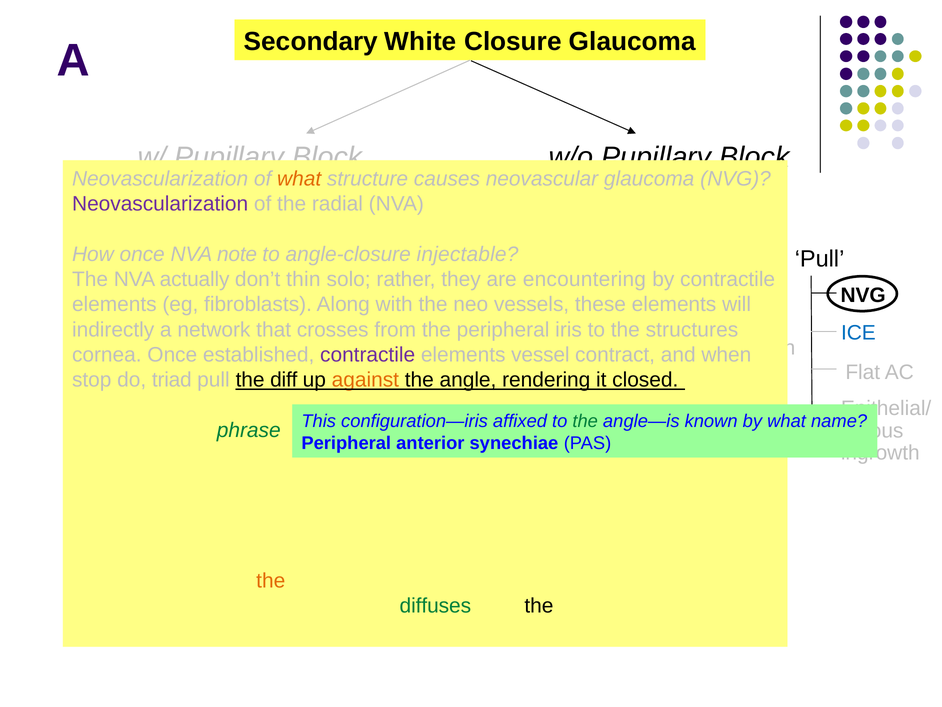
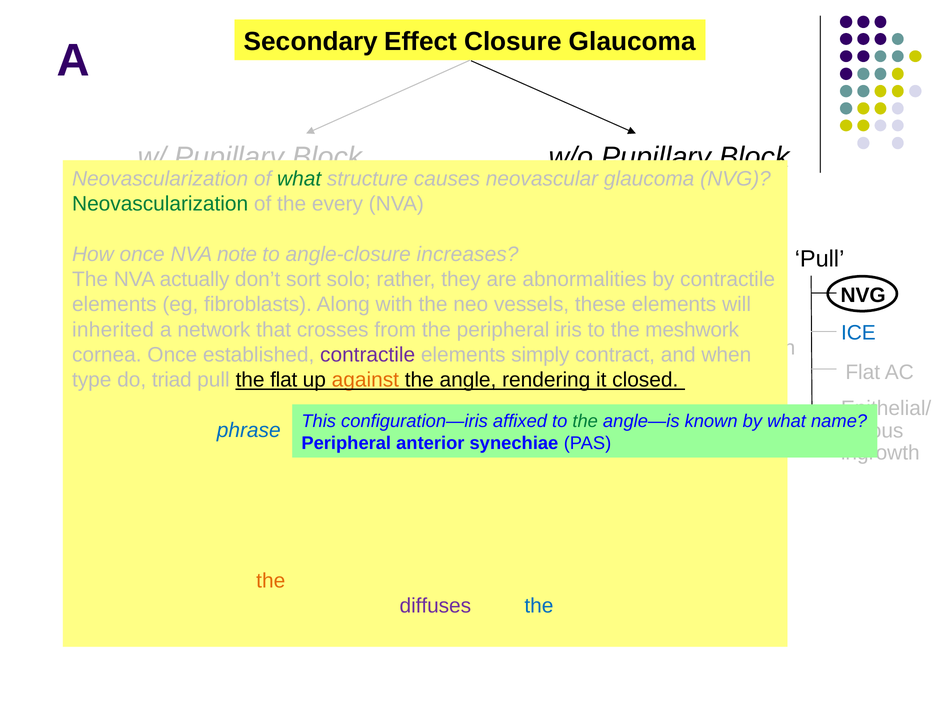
White: White -> Effect (421, 42)
what colour: orange -> green (299, 179)
Neovascularization colour: purple -> green (160, 204)
radial: radial -> every (337, 204)
injectable: injectable -> increases (468, 254)
thin: thin -> sort (303, 279)
encountering: encountering -> abnormalities (585, 279)
indirectly: indirectly -> inherited (113, 329)
structures: structures -> meshwork (692, 329)
elements vessel: vessel -> simply (540, 355)
stop: stop -> type (92, 380)
the diff: diff -> flat (284, 380)
phrase colour: green -> blue (249, 430)
diffuses colour: green -> purple (435, 606)
the colour: black -> blue (539, 606)
